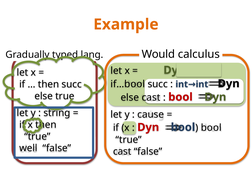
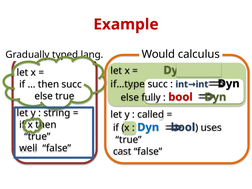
Example colour: orange -> red (126, 24)
if…bool: if…bool -> if…type (128, 84)
else cast: cast -> fully (151, 97)
cause: cause -> called (151, 115)
Dyn colour: red -> blue (148, 127)
bool bool: bool -> uses (211, 128)
